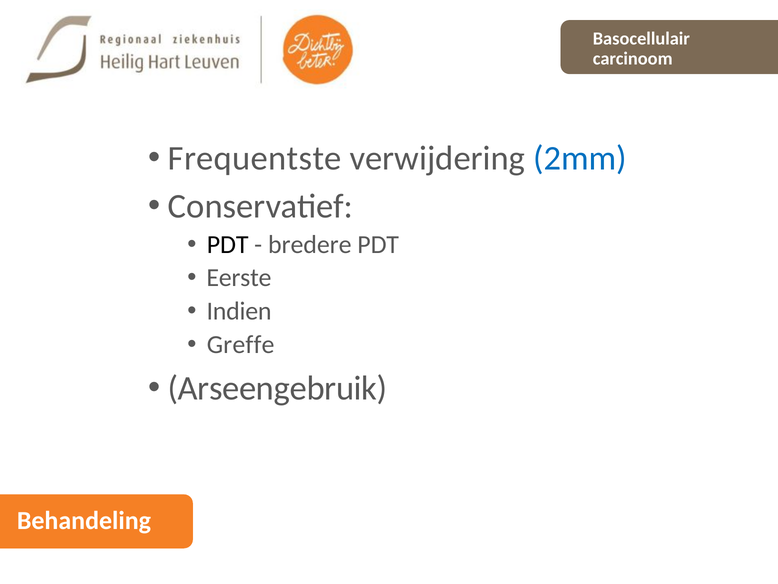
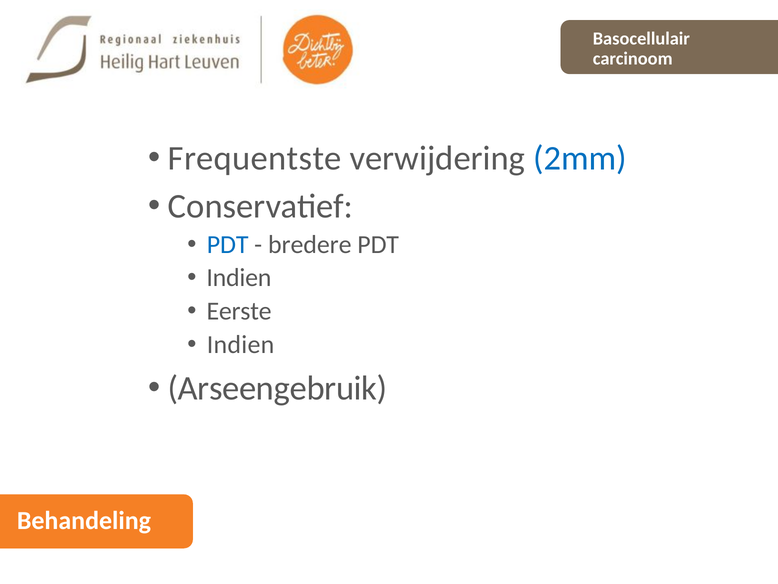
PDT colour: black -> blue (228, 244)
Eerste: Eerste -> Indien (239, 278)
Indien: Indien -> Eerste (239, 311)
Greffe: Greffe -> Indien (241, 344)
